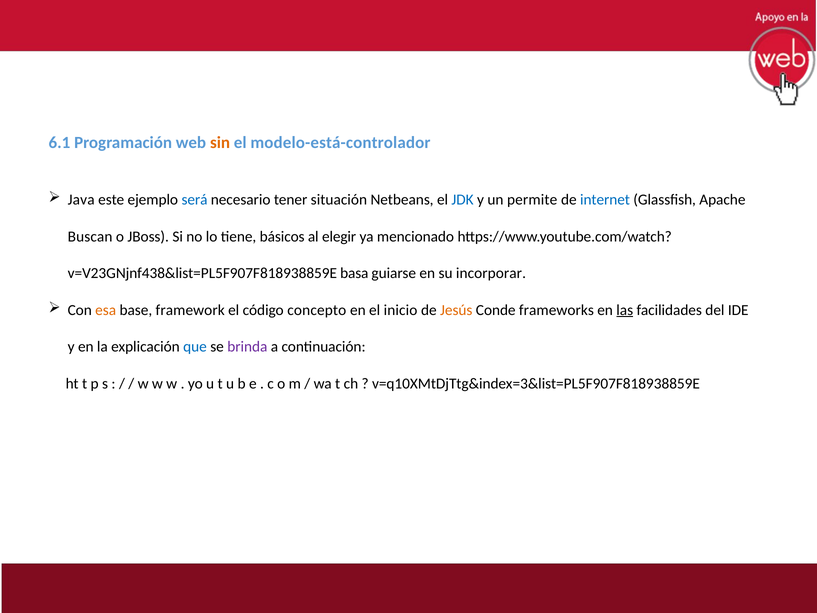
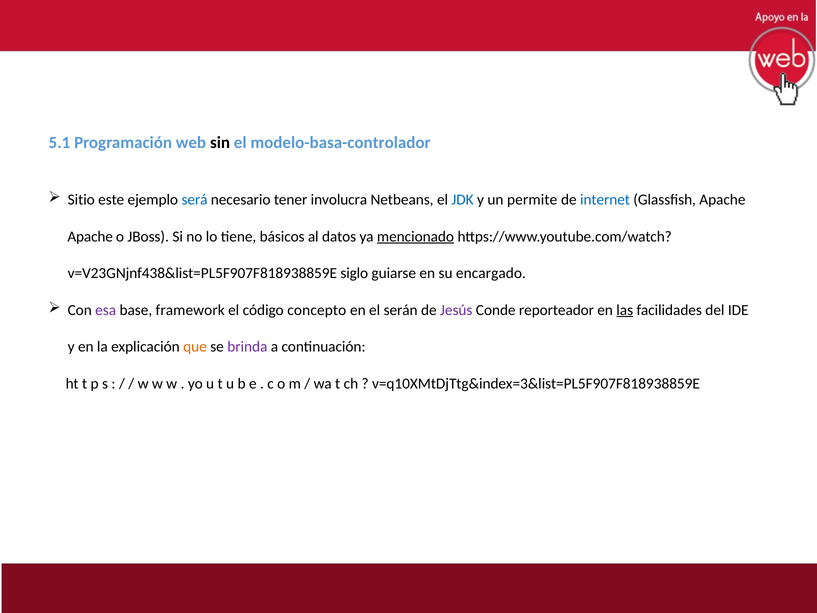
6.1: 6.1 -> 5.1 (59, 142)
sin colour: orange -> black (220, 142)
modelo-está-controlador: modelo-está-controlador -> modelo-basa-controlador (340, 142)
Java: Java -> Sitio (81, 200)
situación: situación -> involucra (339, 200)
Buscan: Buscan -> Apache (90, 236)
elegir: elegir -> datos (339, 236)
mencionado underline: none -> present (416, 236)
basa: basa -> siglo (354, 273)
incorporar: incorporar -> encargado (491, 273)
esa colour: orange -> purple (106, 310)
inicio: inicio -> serán (401, 310)
Jesús colour: orange -> purple (456, 310)
frameworks: frameworks -> reporteador (557, 310)
que colour: blue -> orange (195, 347)
